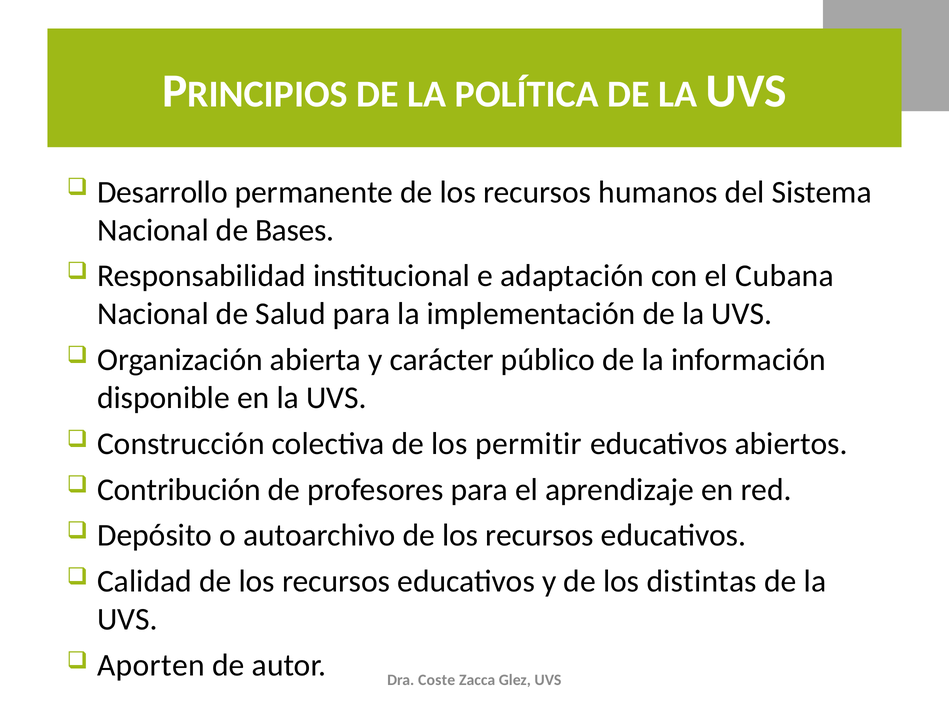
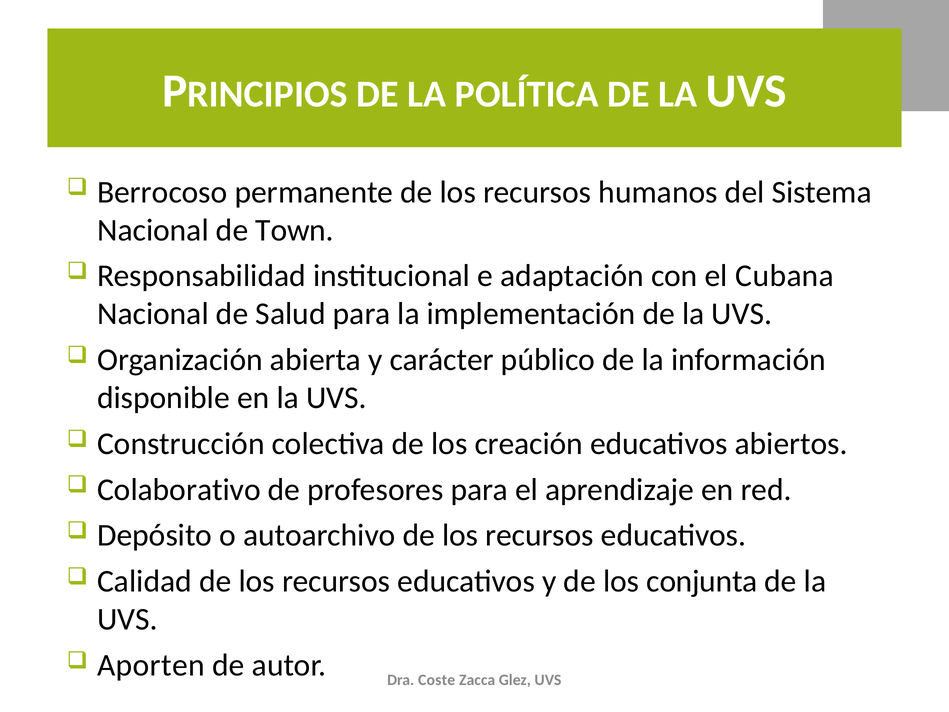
Desarrollo: Desarrollo -> Berrocoso (162, 192)
Bases: Bases -> Town (295, 230)
permitir: permitir -> creación (529, 444)
Contribución: Contribución -> Colaborativo (179, 489)
distintas: distintas -> conjunta (702, 581)
